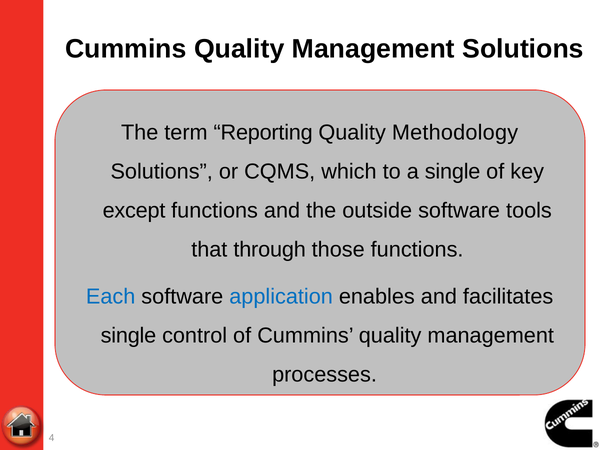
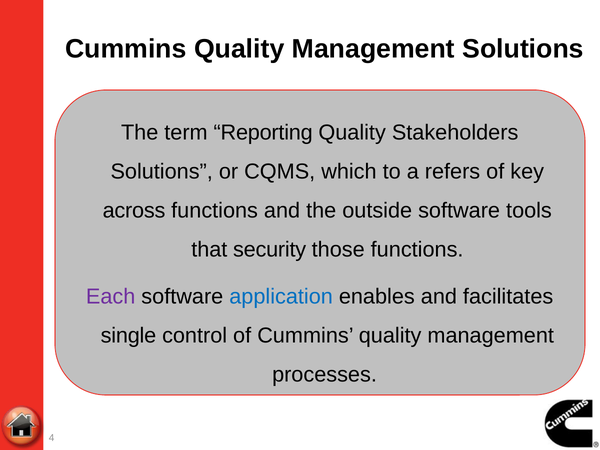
Methodology: Methodology -> Stakeholders (455, 133)
a single: single -> refers (453, 171)
except: except -> across (134, 210)
through: through -> security (270, 249)
Each colour: blue -> purple (111, 297)
